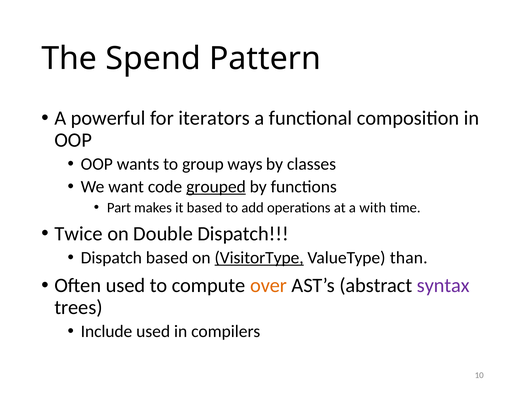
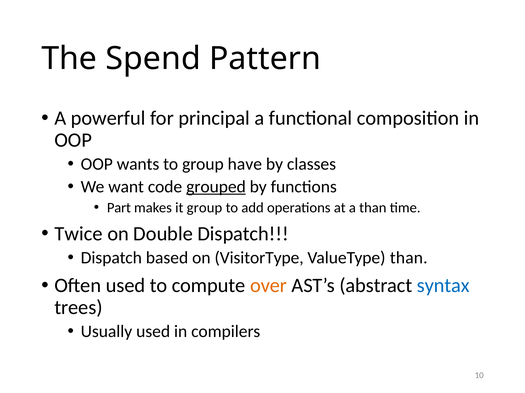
iterators: iterators -> principal (214, 118)
ways: ways -> have (245, 164)
it based: based -> group (204, 208)
a with: with -> than (373, 208)
VisitorType underline: present -> none (259, 258)
syntax colour: purple -> blue (443, 286)
Include: Include -> Usually (106, 332)
